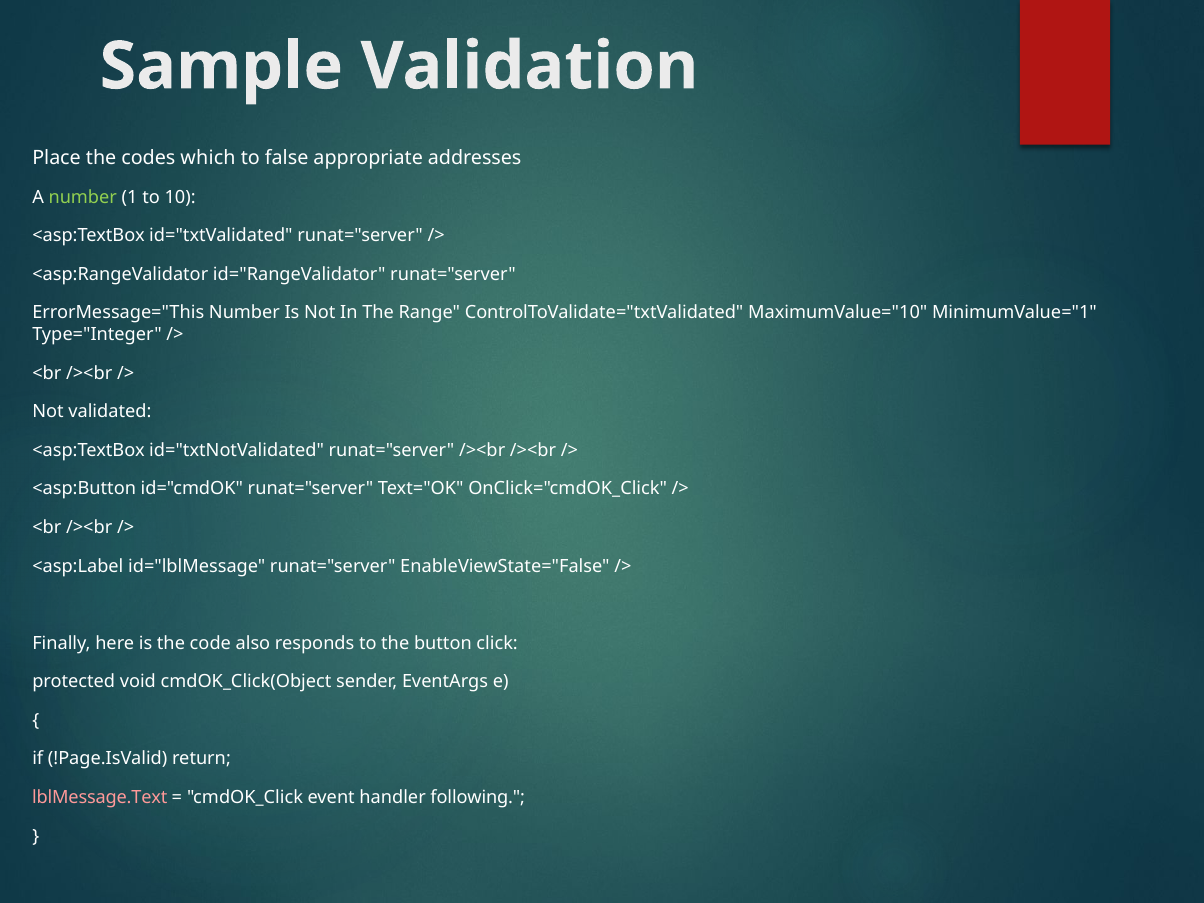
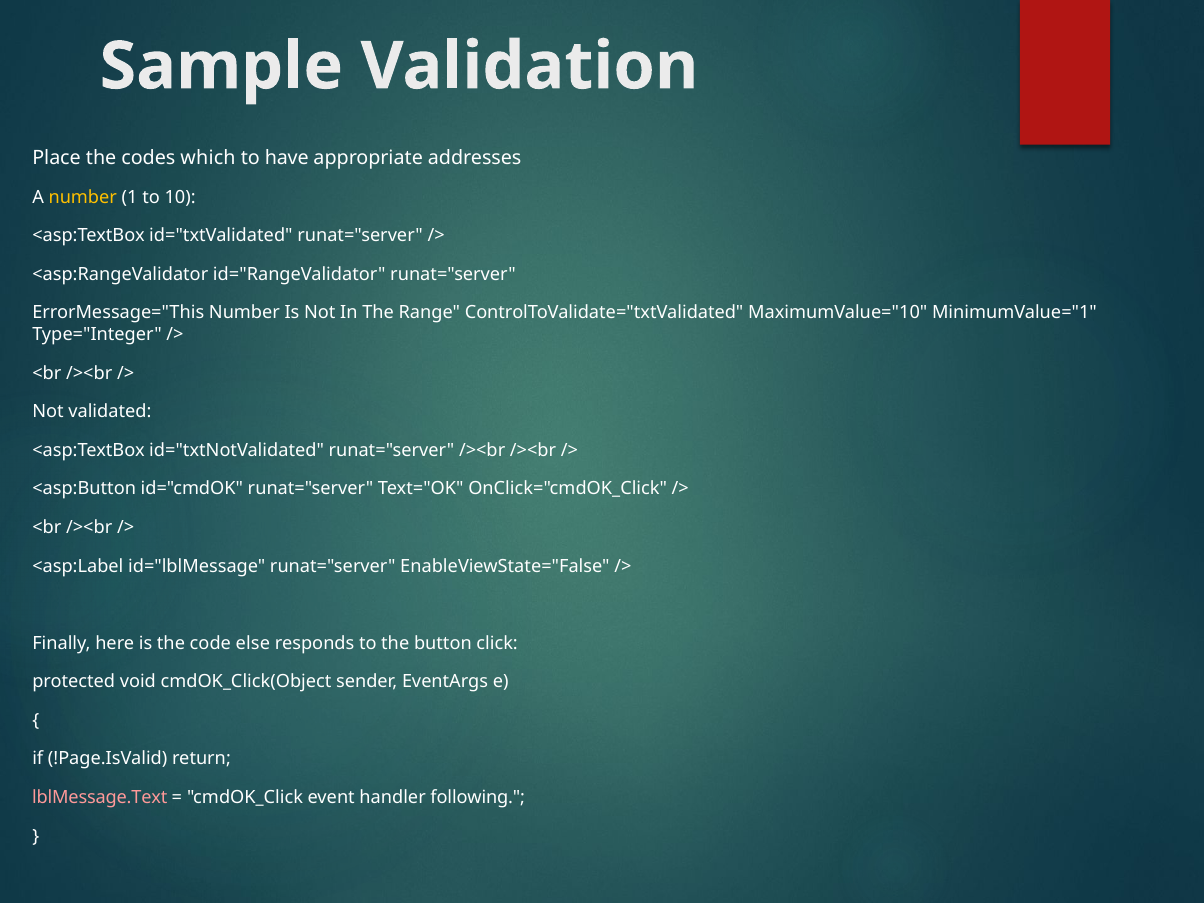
false: false -> have (287, 158)
number colour: light green -> yellow (83, 197)
also: also -> else (253, 643)
